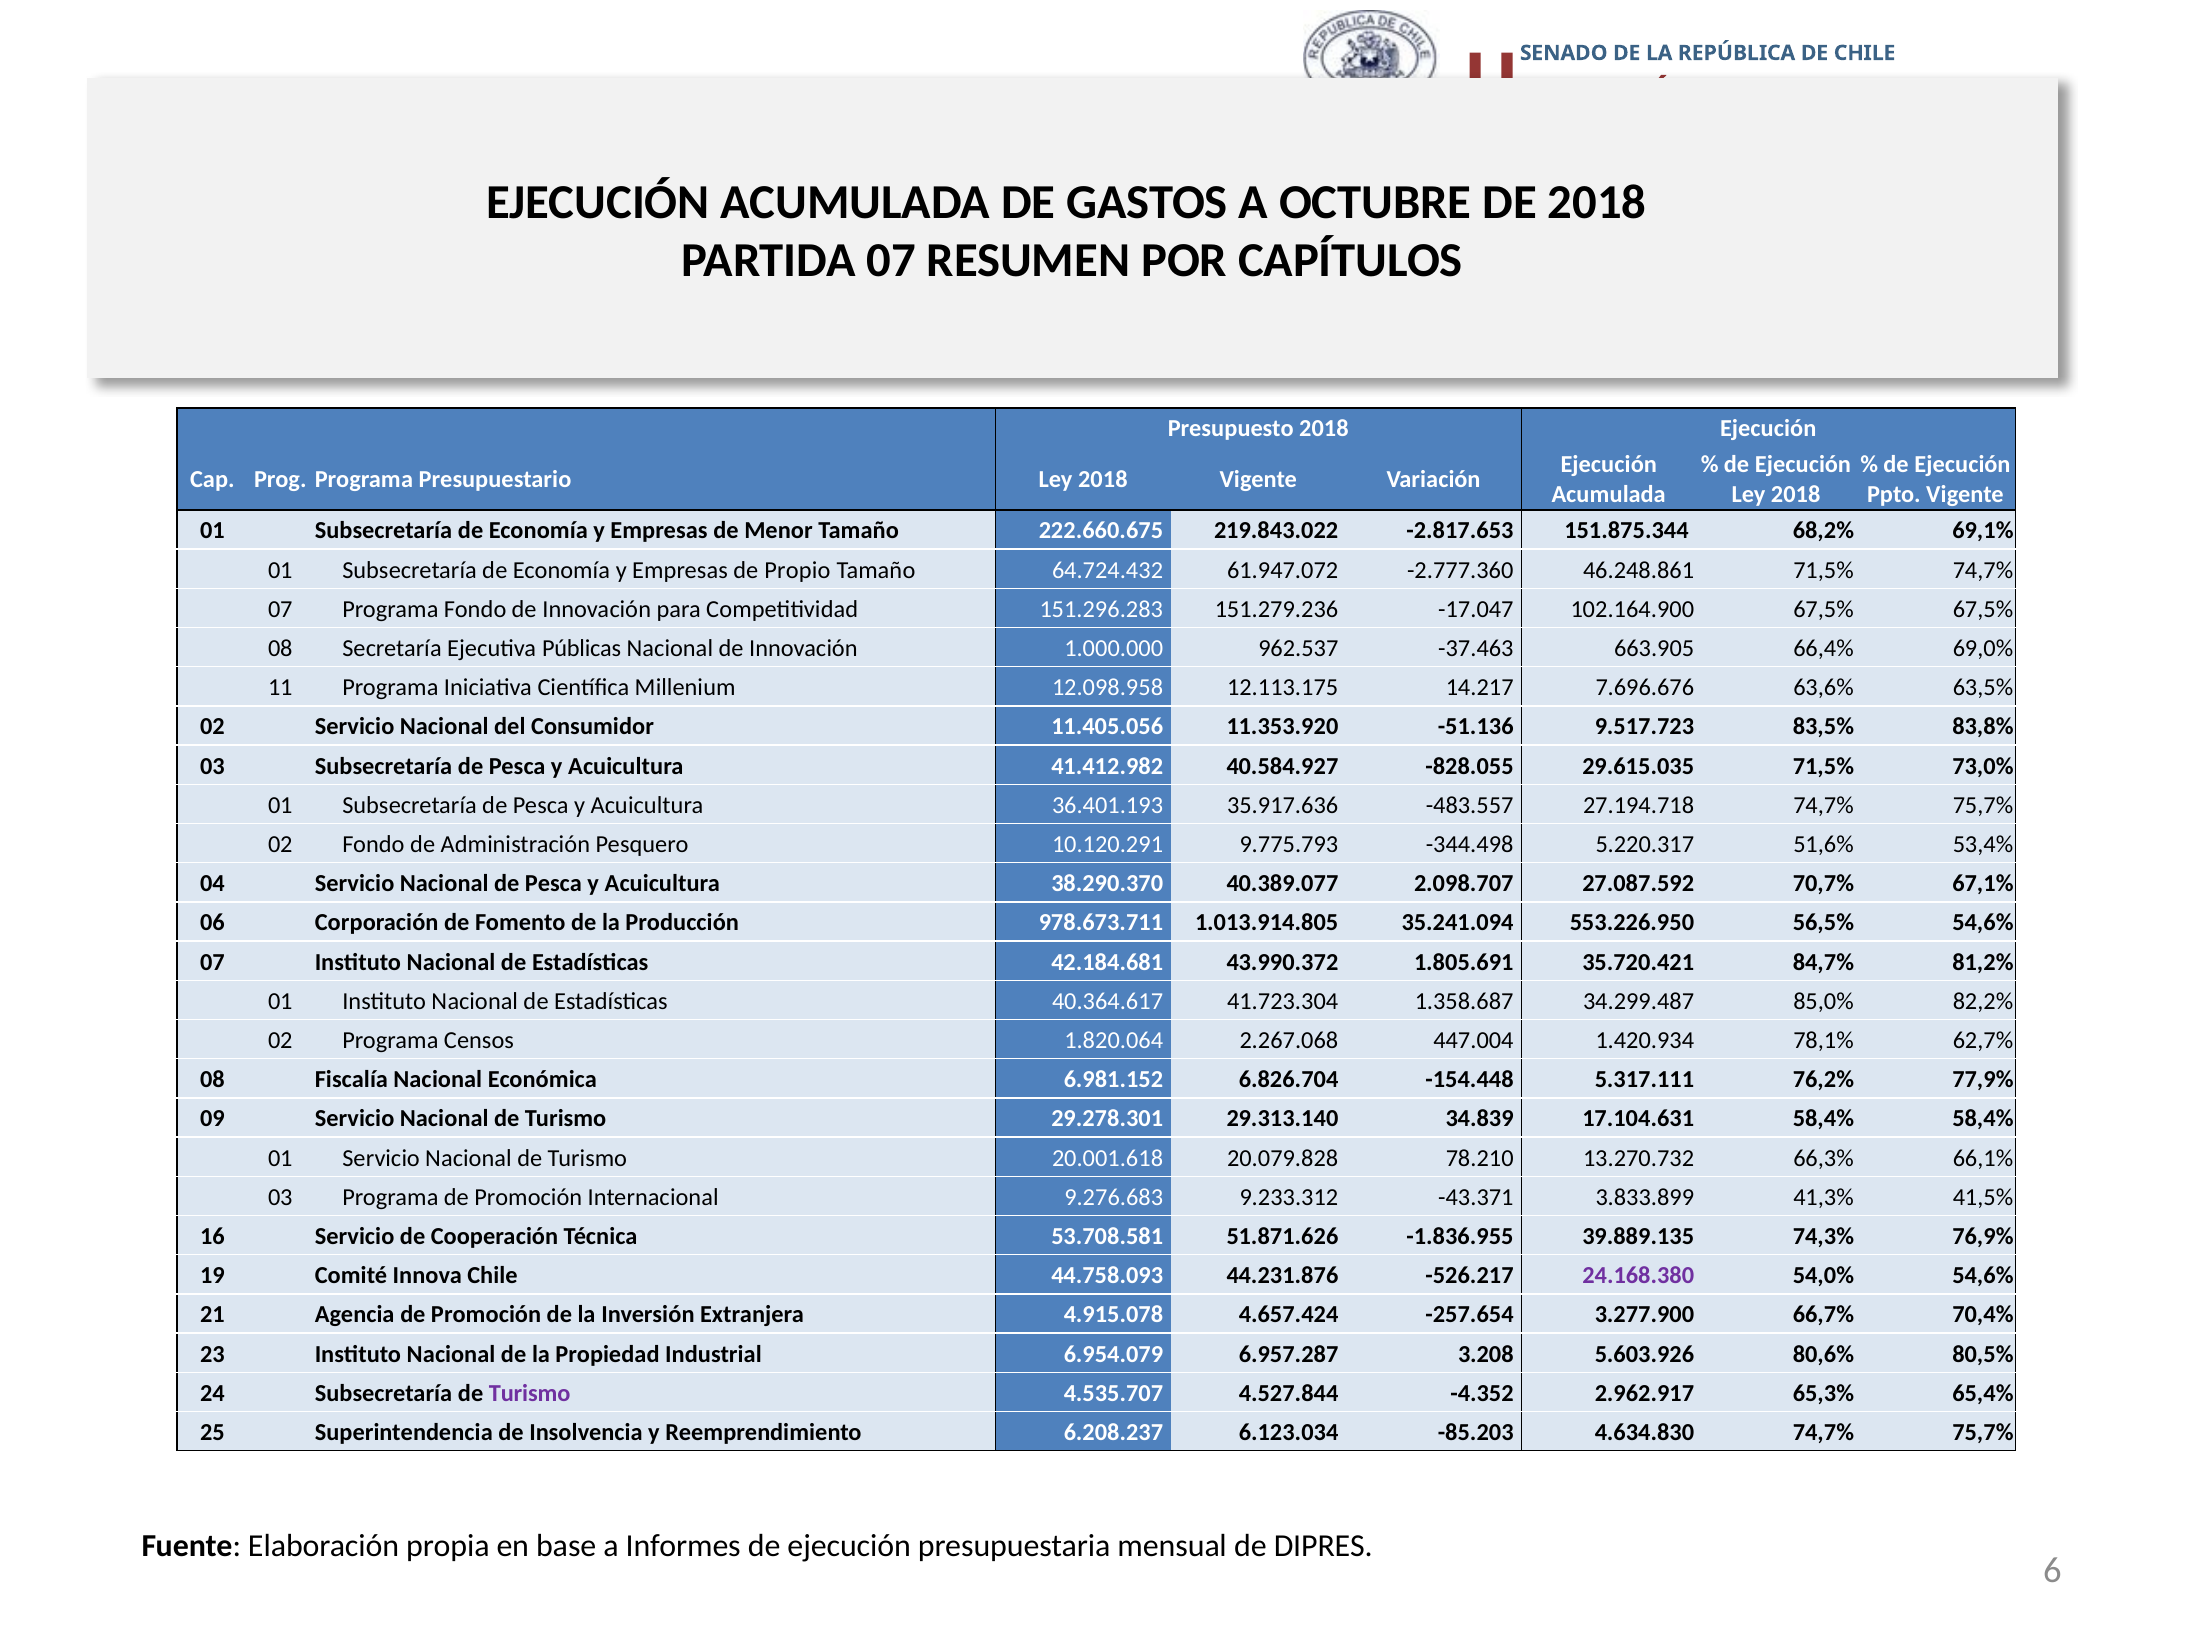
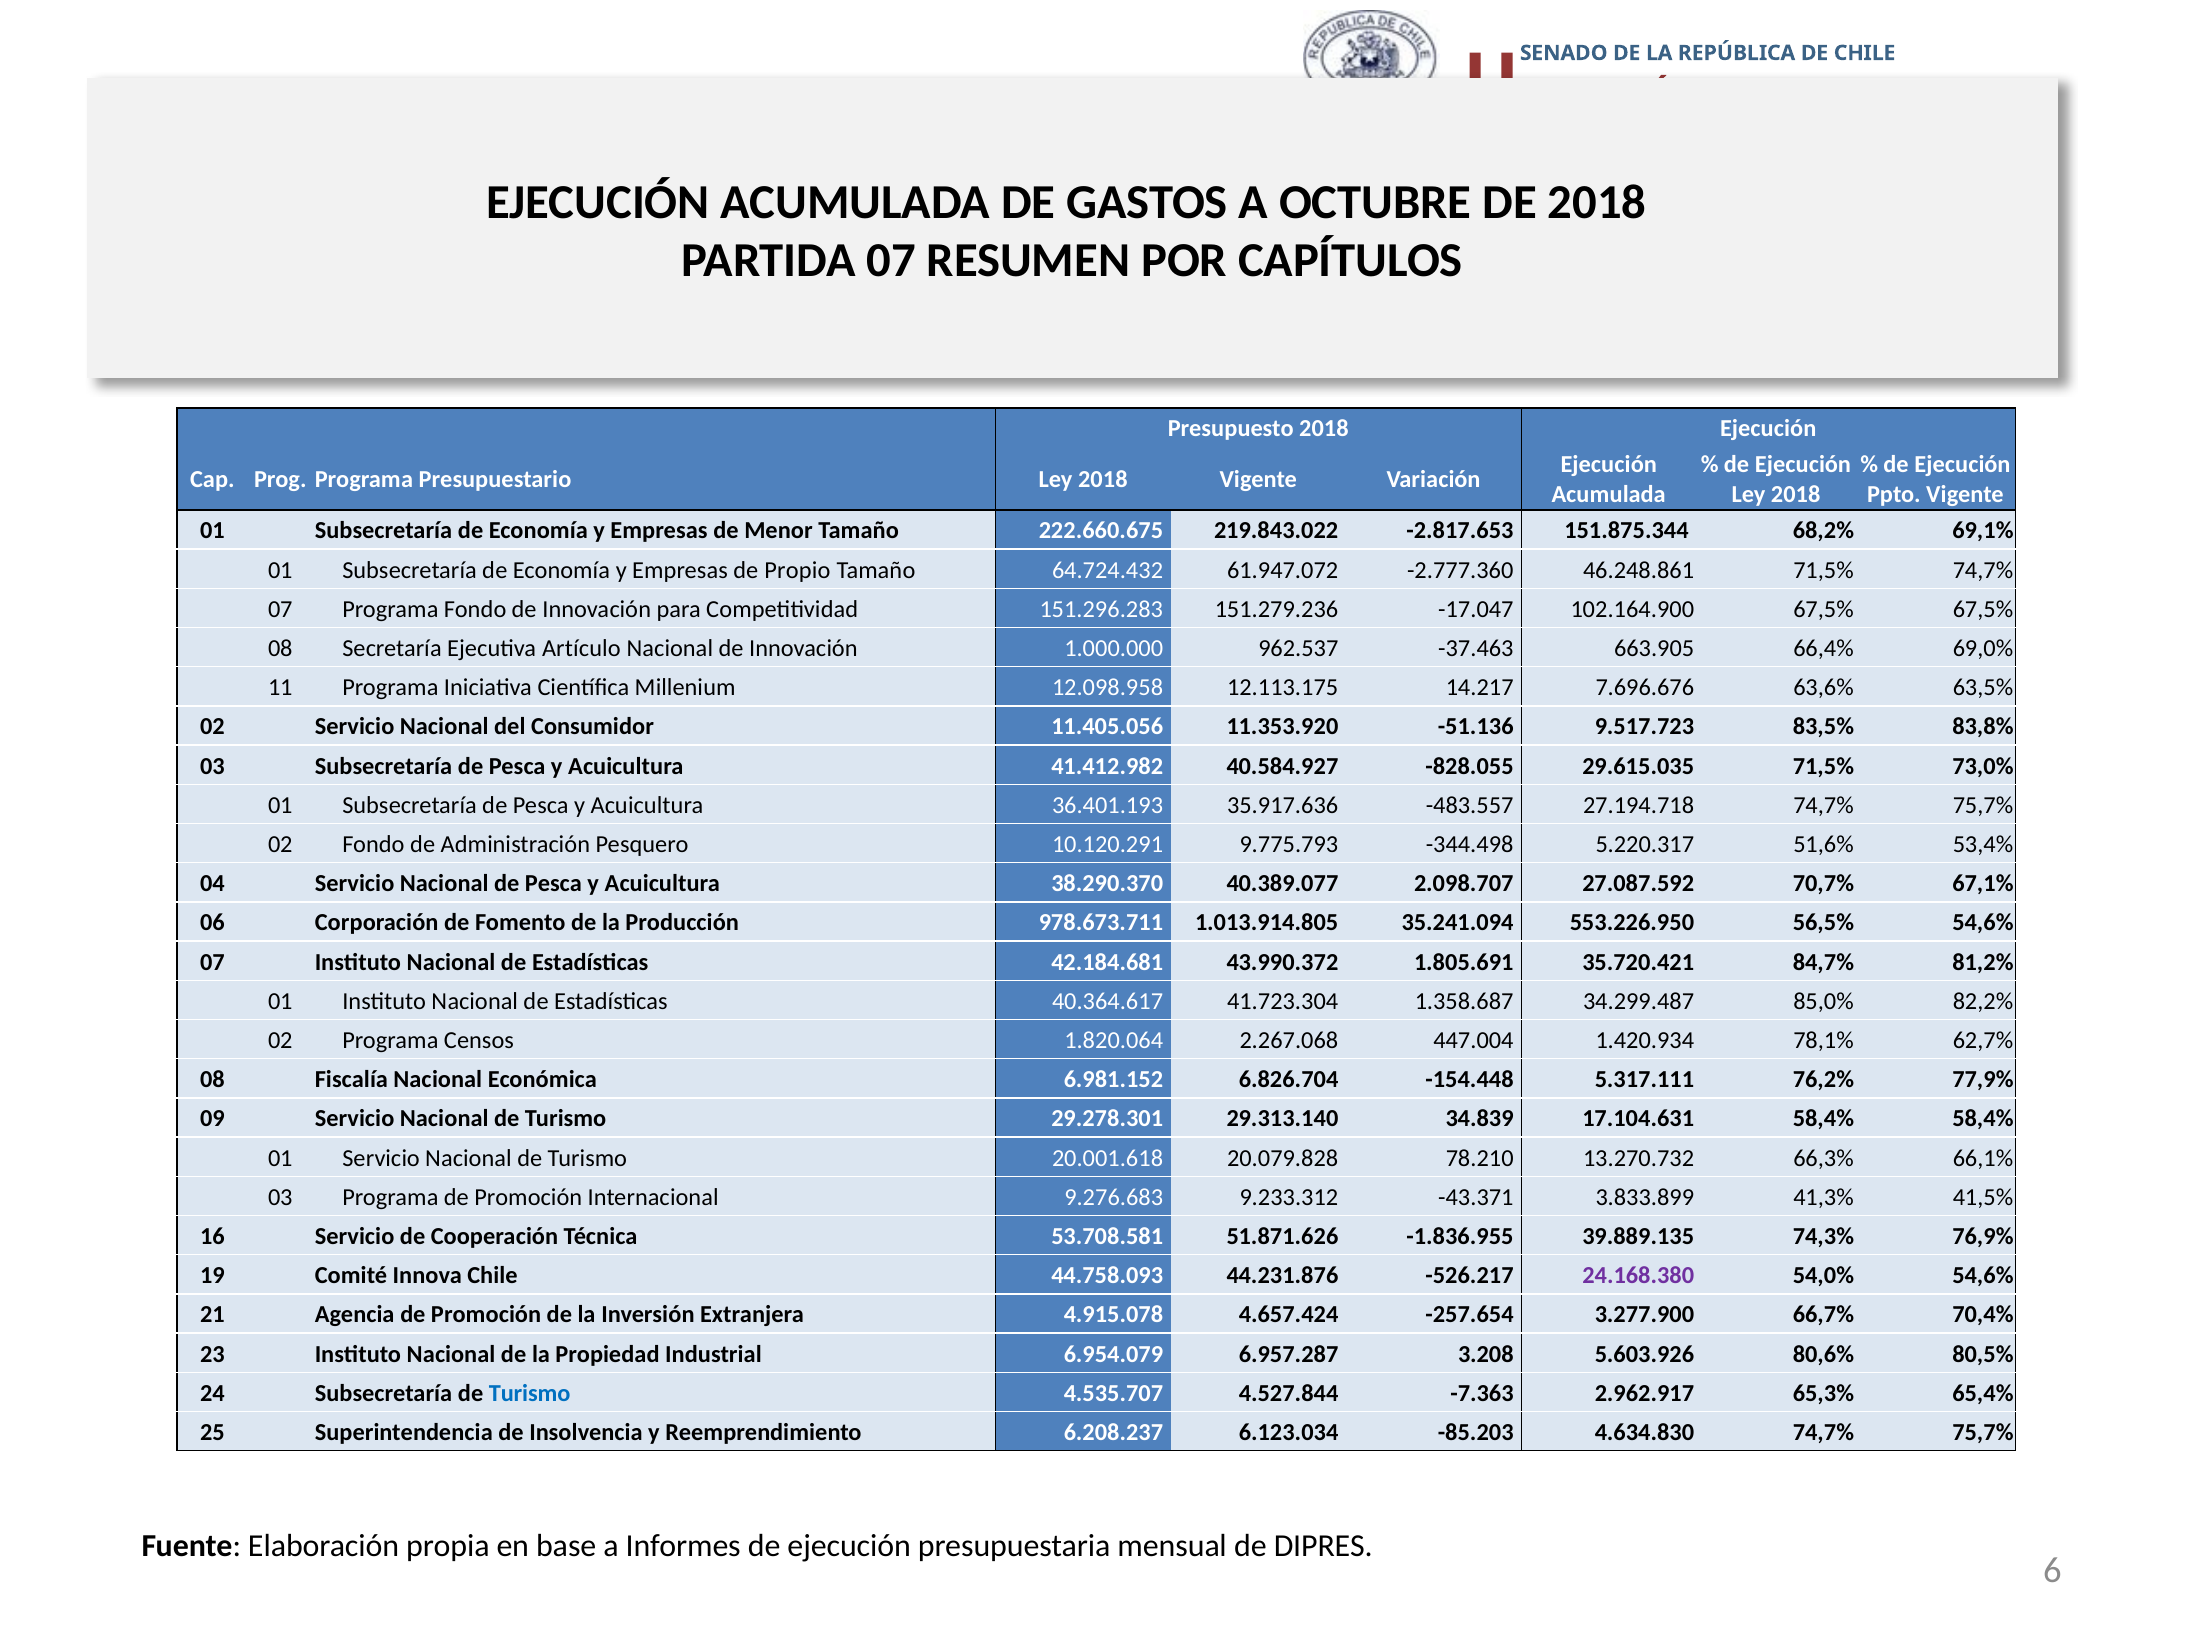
Públicas: Públicas -> Artículo (581, 648)
Turismo colour: purple -> blue (530, 1393)
-4.352: -4.352 -> -7.363 (1482, 1393)
